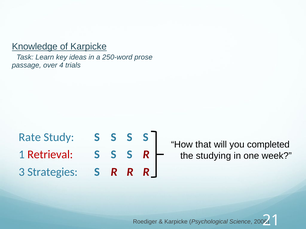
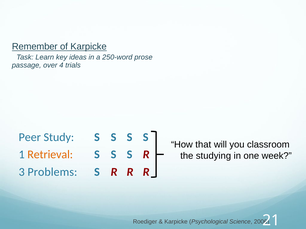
Knowledge: Knowledge -> Remember (35, 47)
Rate: Rate -> Peer (30, 138)
completed: completed -> classroom (268, 145)
Retrieval colour: red -> orange (50, 155)
Strategies: Strategies -> Problems (52, 172)
